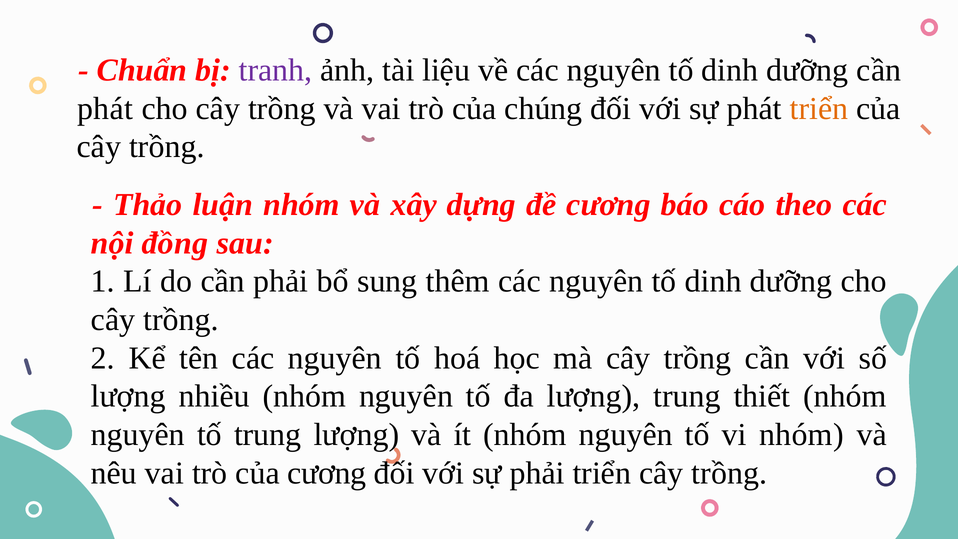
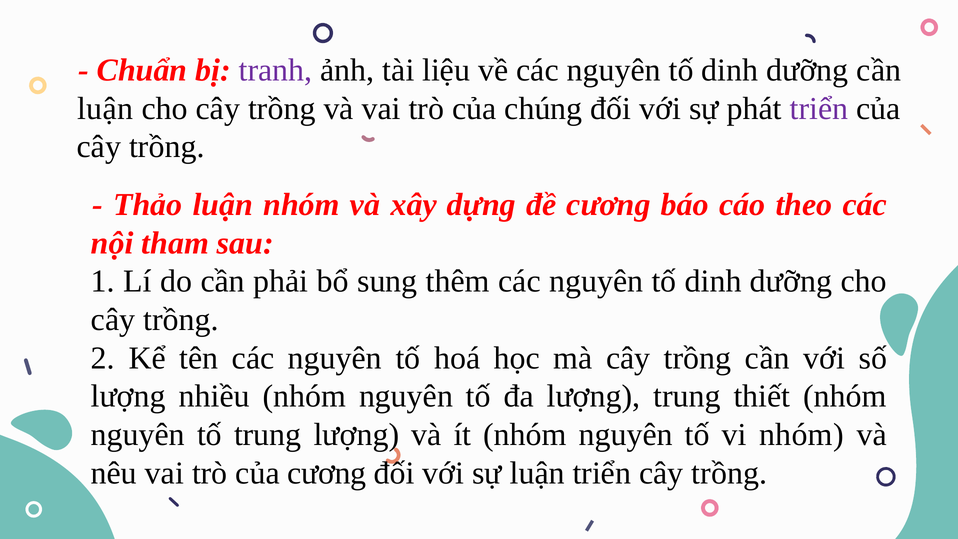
phát: phát -> luận (105, 109)
triển colour: orange -> purple (819, 109)
đồng: đồng -> tham (175, 243)
sự phải: phải -> luận (537, 473)
